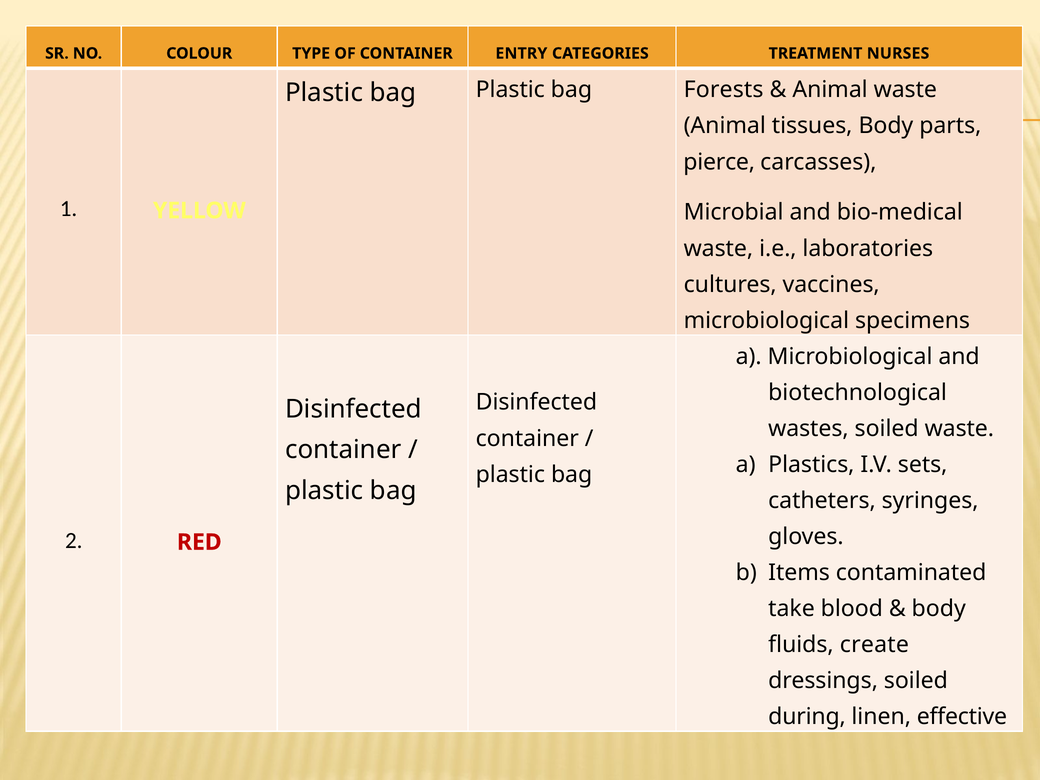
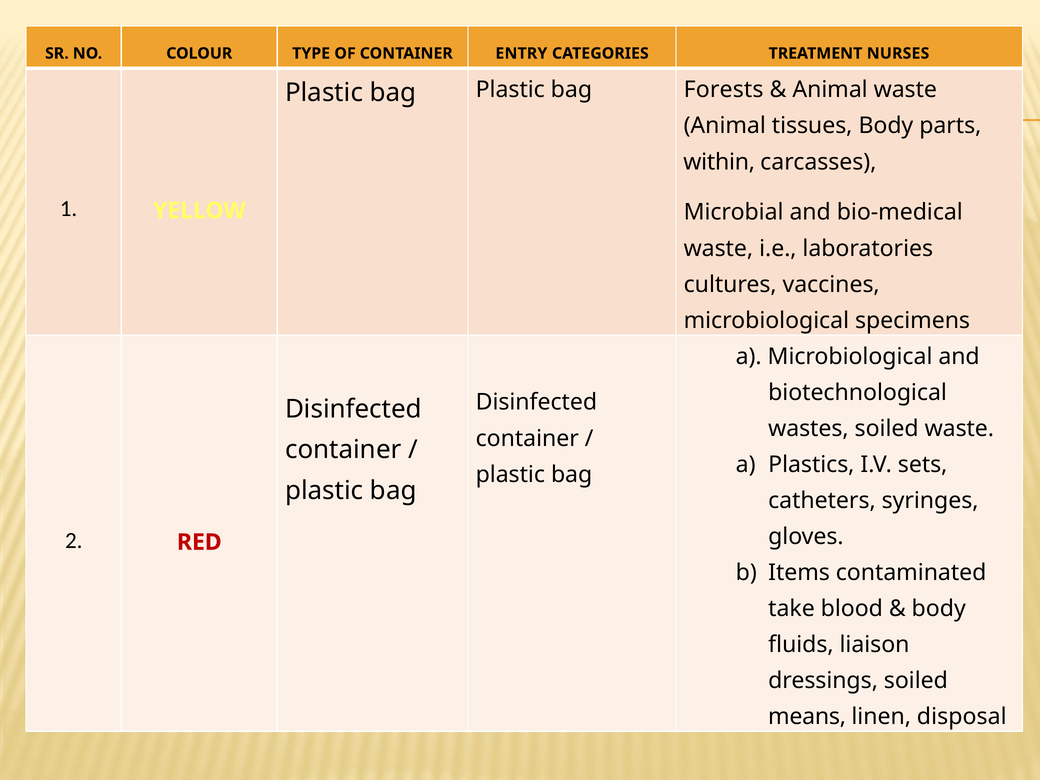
pierce: pierce -> within (719, 162)
create: create -> liaison (875, 645)
during: during -> means (807, 717)
effective: effective -> disposal (962, 717)
